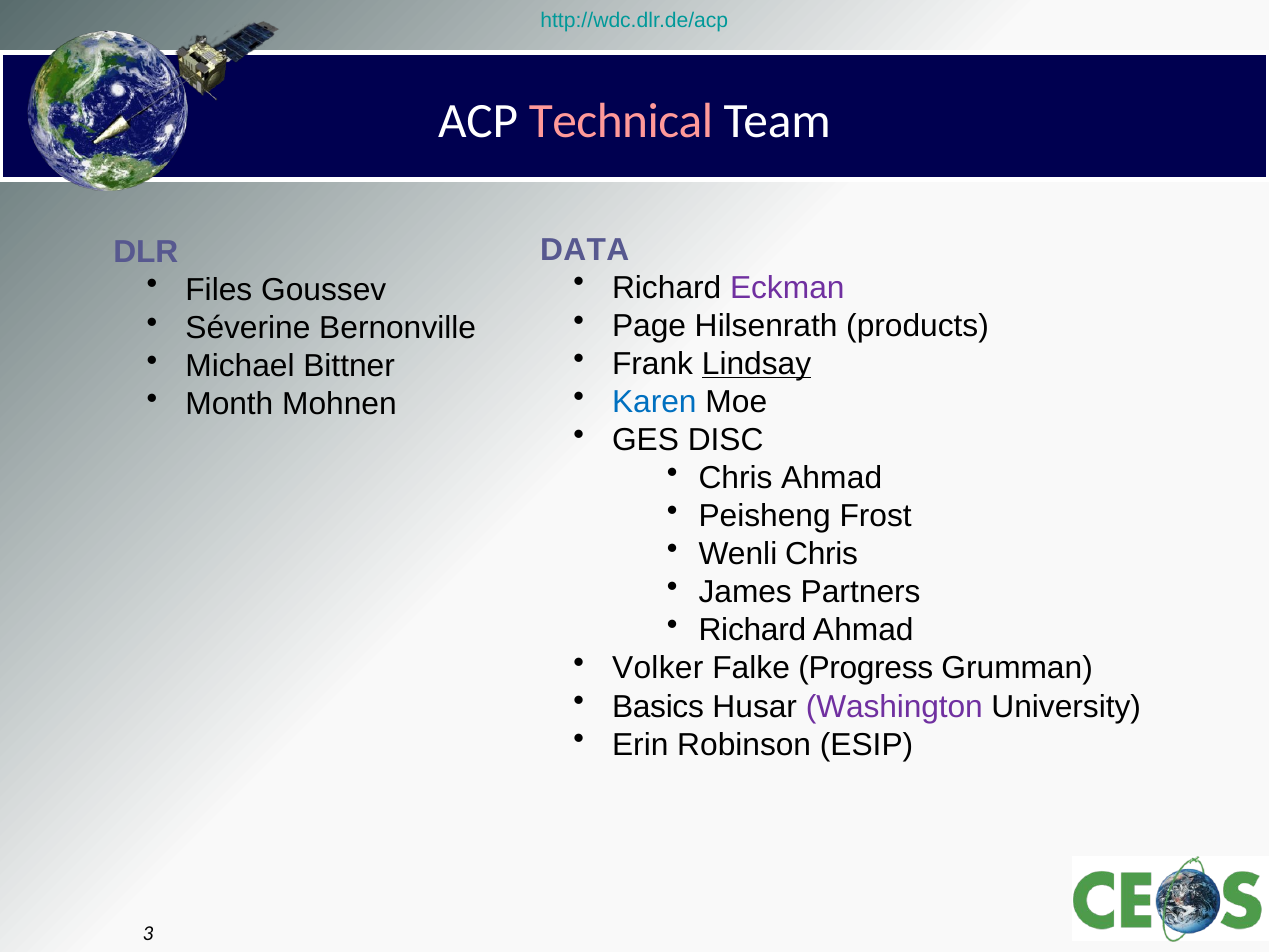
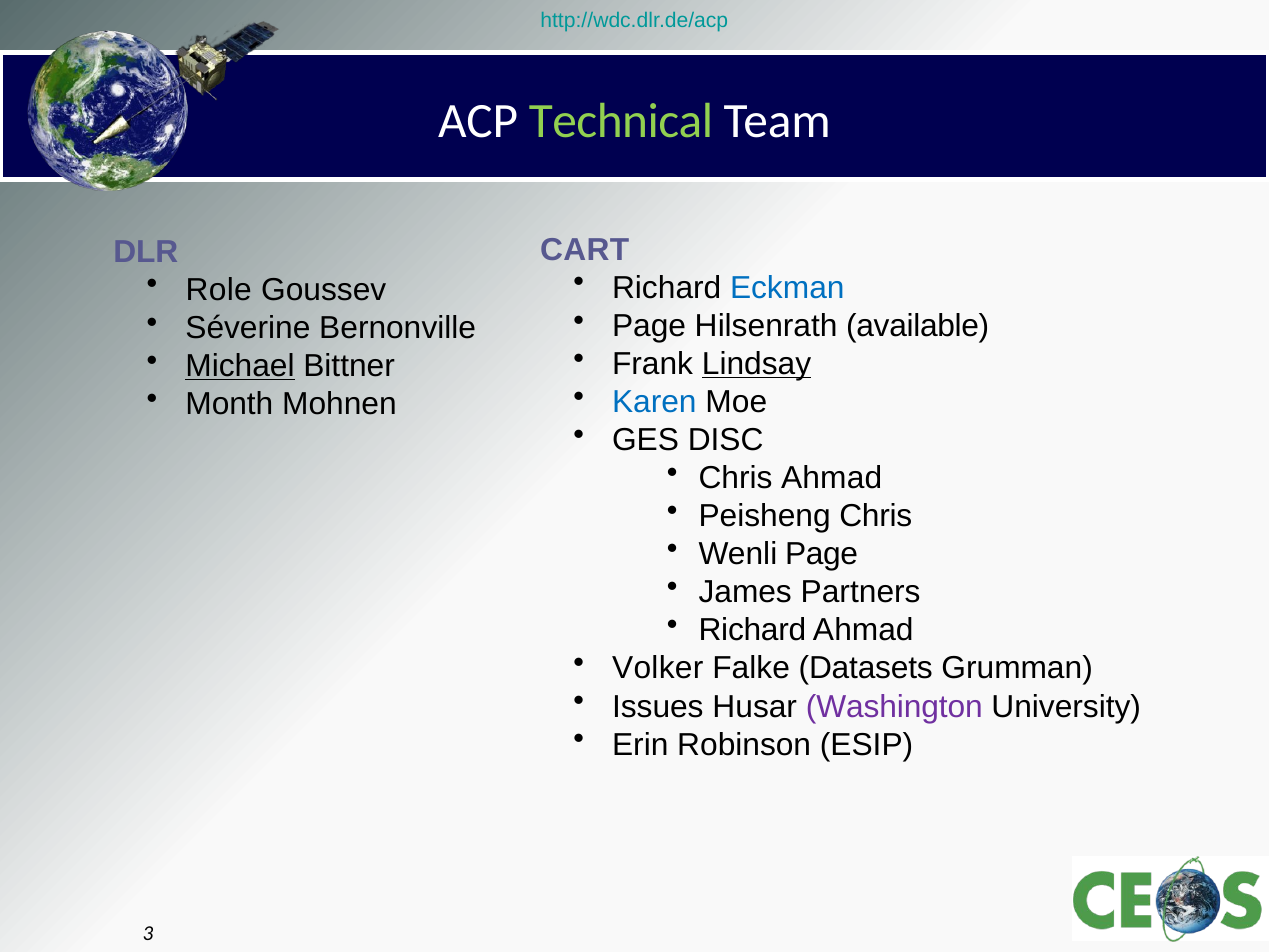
Technical colour: pink -> light green (621, 121)
DATA: DATA -> CART (585, 250)
Eckman colour: purple -> blue (787, 288)
Files: Files -> Role (219, 290)
products: products -> available (918, 326)
Michael underline: none -> present (240, 366)
Peisheng Frost: Frost -> Chris (876, 516)
Wenli Chris: Chris -> Page (822, 554)
Progress: Progress -> Datasets (866, 668)
Basics: Basics -> Issues (658, 706)
